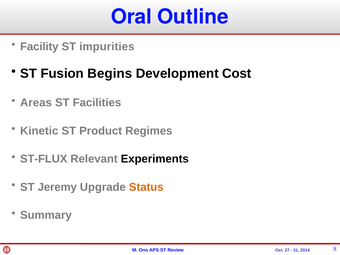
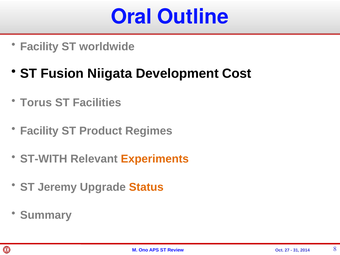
impurities: impurities -> worldwide (107, 47)
Begins: Begins -> Niigata (110, 74)
Areas: Areas -> Torus (36, 103)
Kinetic: Kinetic -> Facility (39, 131)
ST-FLUX: ST-FLUX -> ST-WITH (44, 159)
Experiments colour: black -> orange (155, 159)
